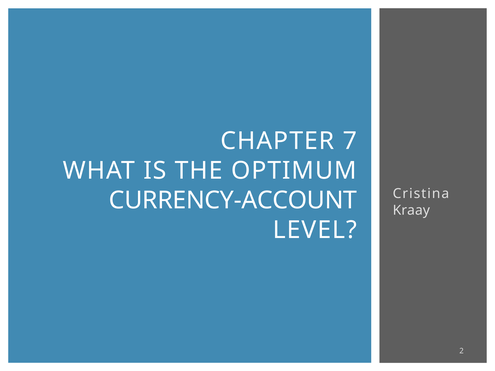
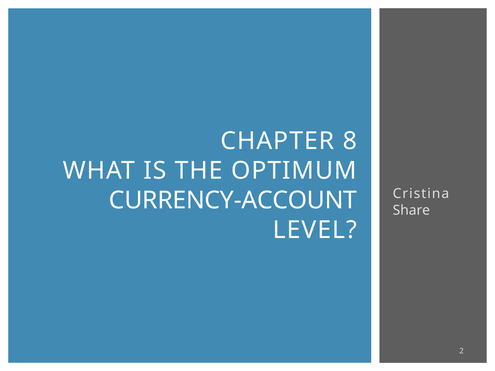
7: 7 -> 8 (350, 141)
Kraay: Kraay -> Share (411, 210)
